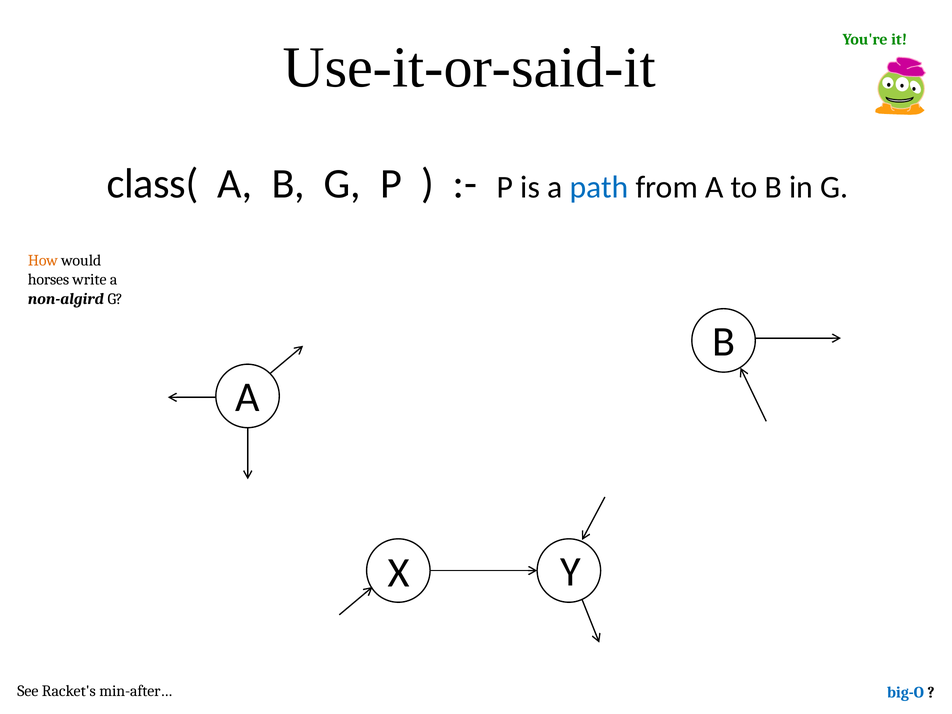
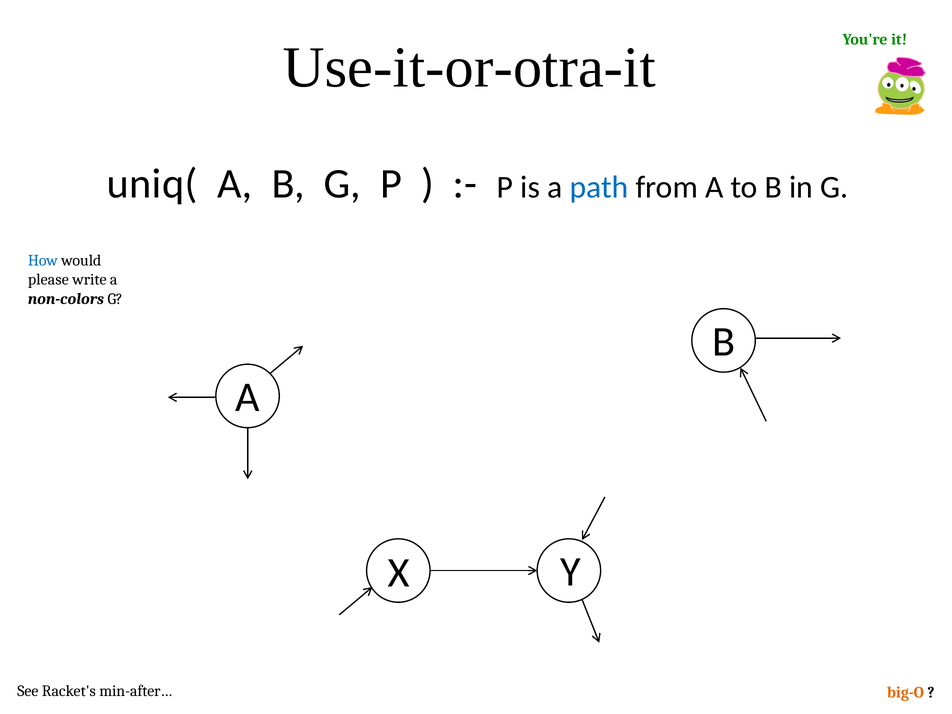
Use-it-or-said-it: Use-it-or-said-it -> Use-it-or-otra-it (469, 67)
class(: class( -> uniq( (152, 184)
How colour: orange -> blue (43, 261)
horses: horses -> please (48, 280)
non-algird: non-algird -> non-colors (66, 299)
big-O colour: blue -> orange (905, 693)
